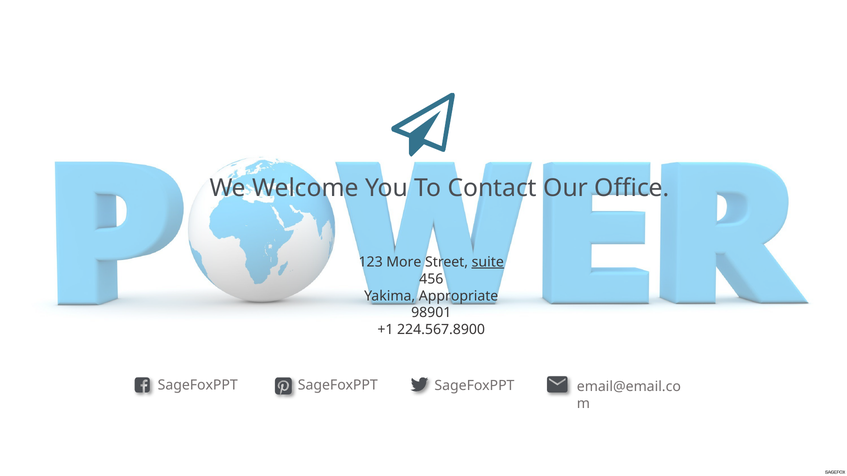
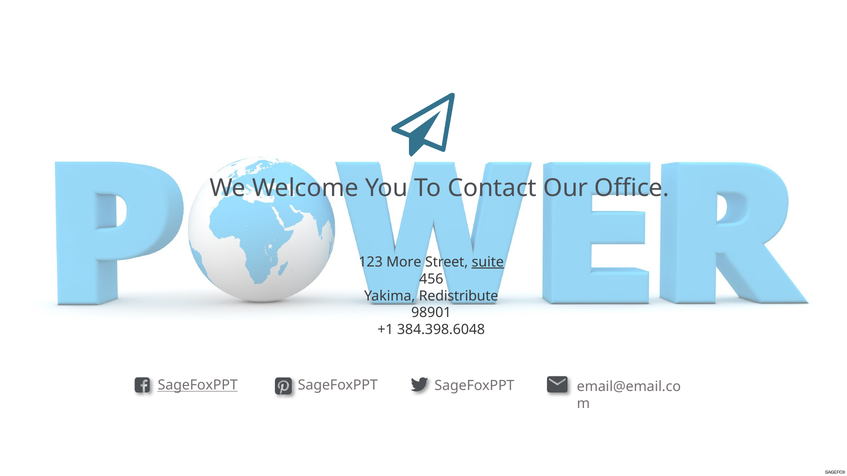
Appropriate: Appropriate -> Redistribute (459, 296)
224.567.8900: 224.567.8900 -> 384.398.6048 (441, 330)
SageFoxPPT underline: none -> present (198, 386)
